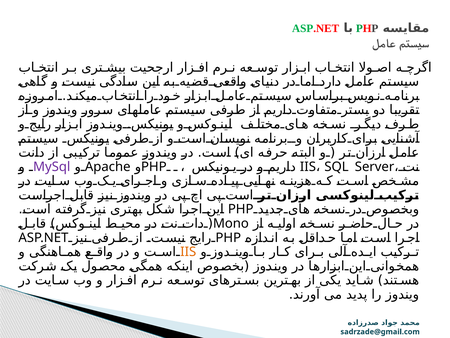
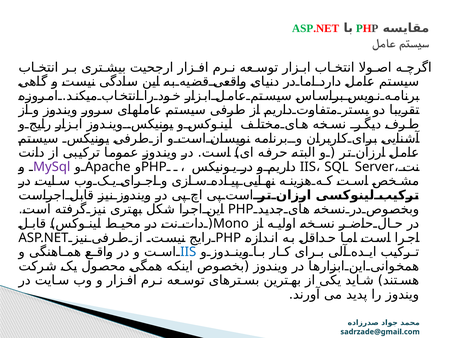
IIS colour: orange -> blue (188, 252)
